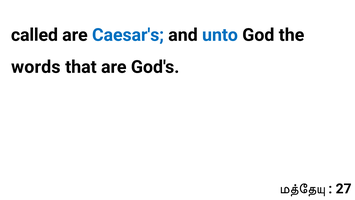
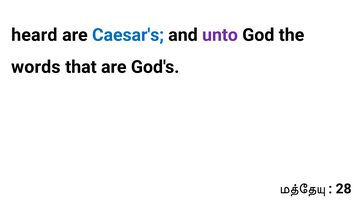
called: called -> heard (34, 35)
unto colour: blue -> purple (220, 35)
27: 27 -> 28 (344, 189)
